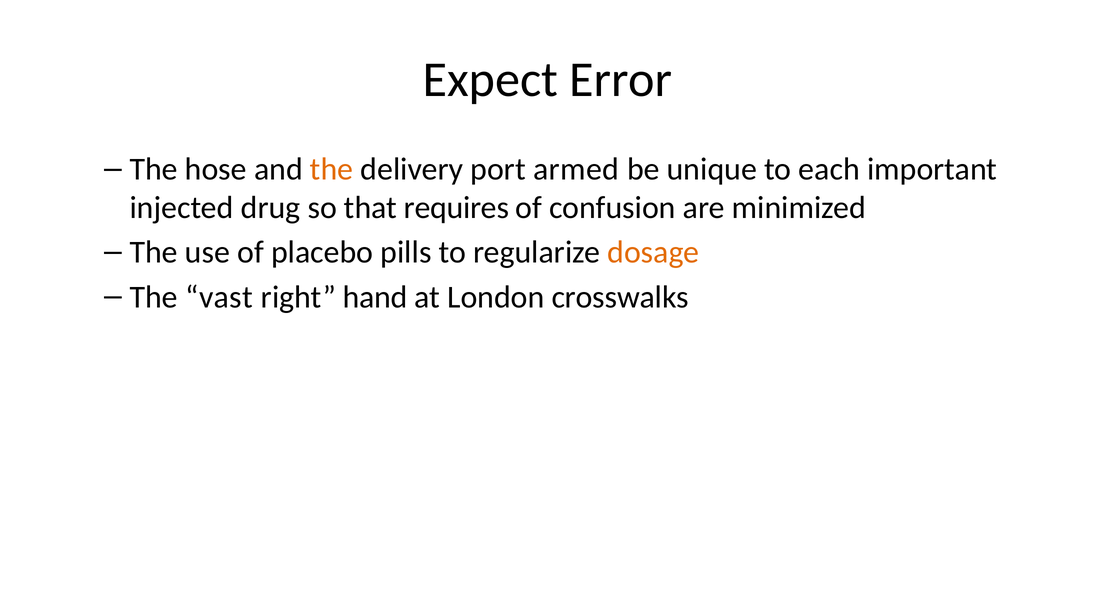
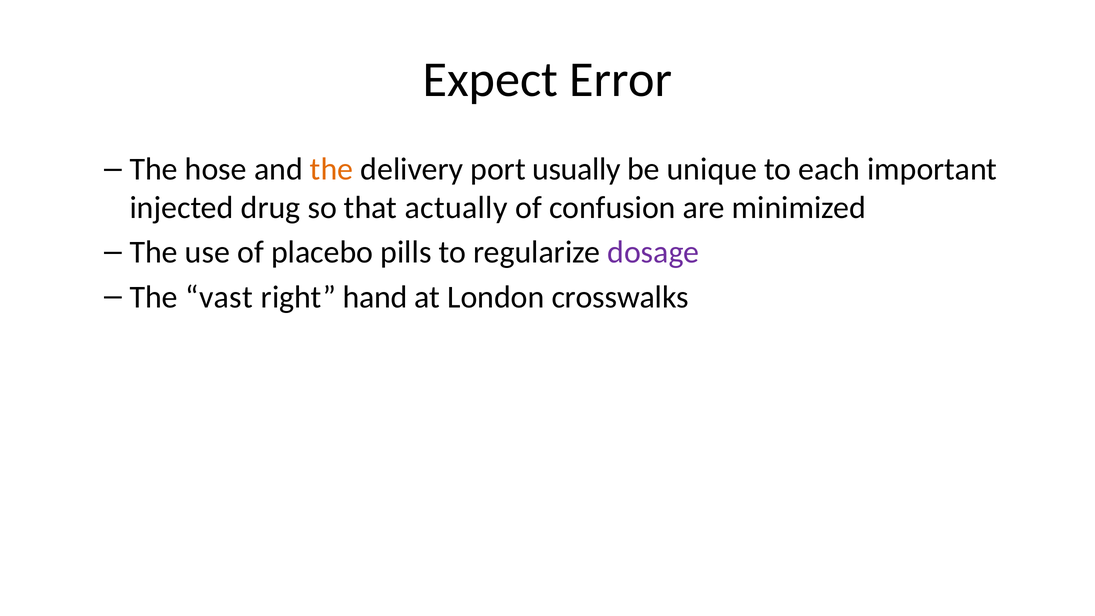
armed: armed -> usually (577, 169)
requires: requires -> actually (456, 208)
dosage colour: orange -> purple (653, 252)
